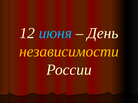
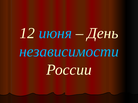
независимости colour: yellow -> light blue (69, 52)
